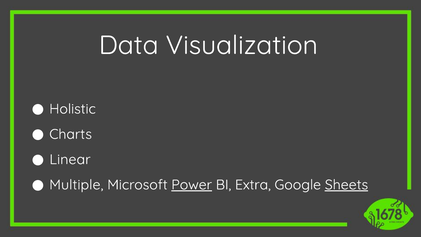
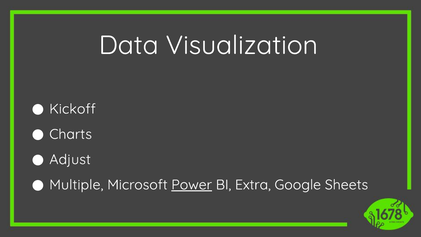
Holistic: Holistic -> Kickoff (73, 109)
Linear: Linear -> Adjust (70, 159)
Sheets underline: present -> none (346, 185)
